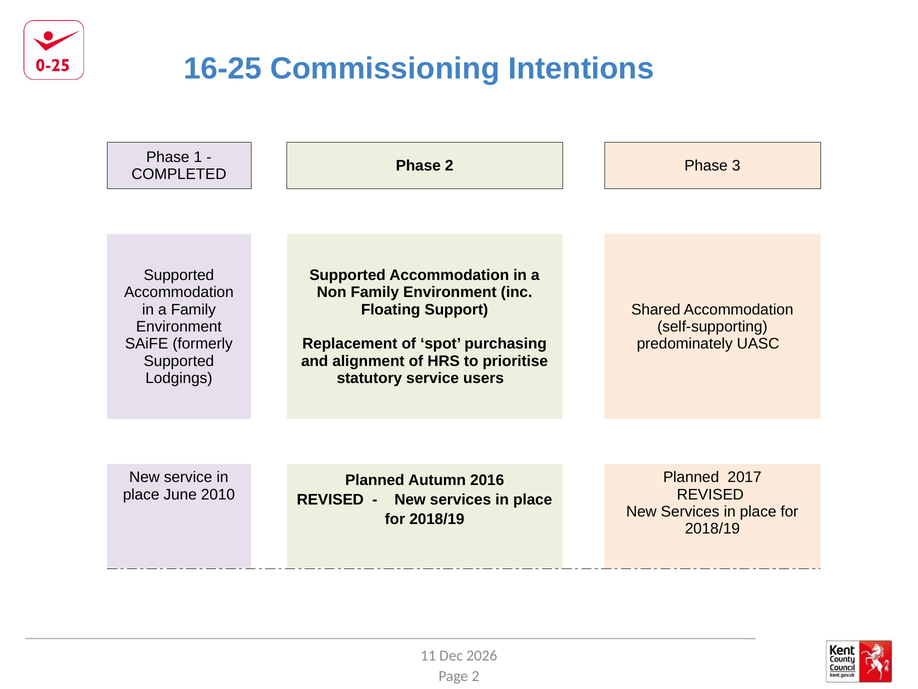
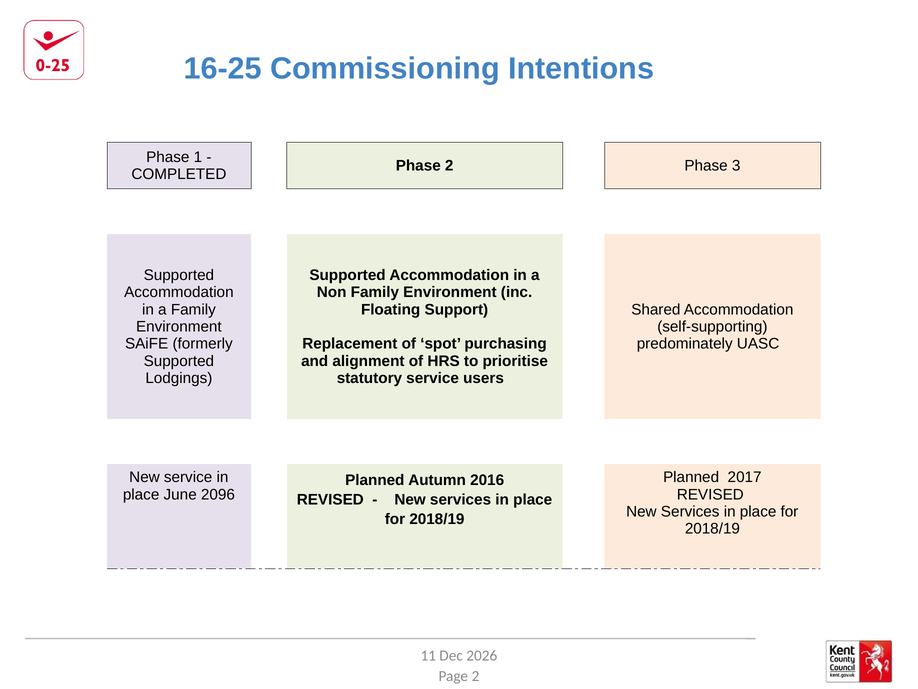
2010: 2010 -> 2096 (218, 494)
